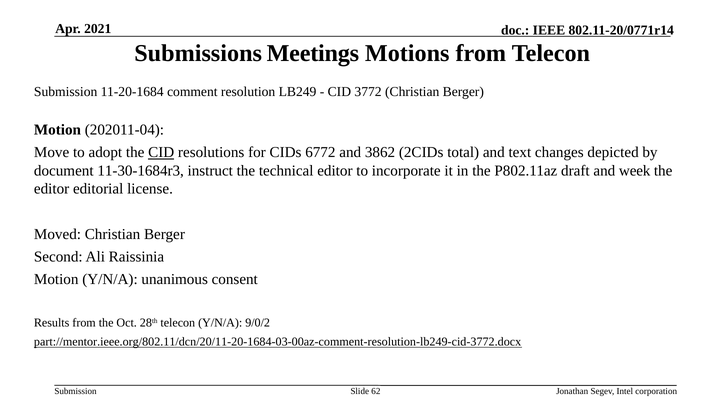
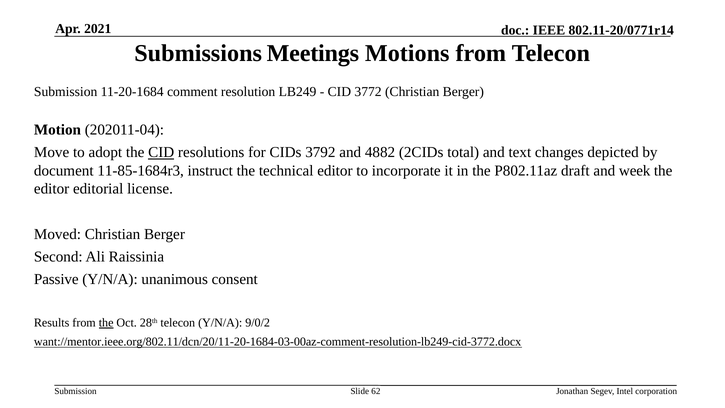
6772: 6772 -> 3792 (320, 152)
3862: 3862 -> 4882 (380, 152)
11-30-1684r3: 11-30-1684r3 -> 11-85-1684r3 (141, 171)
Motion: Motion -> Passive (56, 279)
the underline: none -> present (106, 323)
part://mentor.ieee.org/802.11/dcn/20/11-20-1684-03-00az-comment-resolution-lb249-cid-3772.docx: part://mentor.ieee.org/802.11/dcn/20/11-20-1684-03-00az-comment-resolution-lb249-cid-3772.docx -> want://mentor.ieee.org/802.11/dcn/20/11-20-1684-03-00az-comment-resolution-lb249-cid-3772.docx (278, 342)
